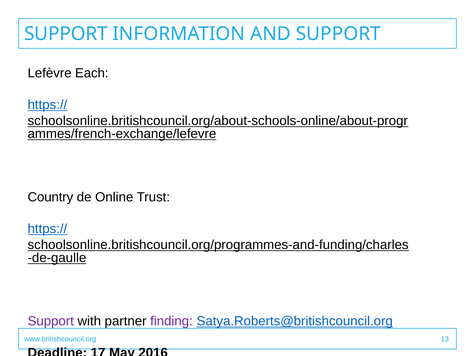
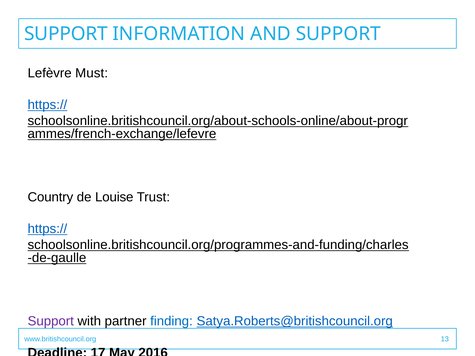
Each: Each -> Must (92, 73)
Online: Online -> Louise (114, 197)
finding colour: purple -> blue (171, 321)
